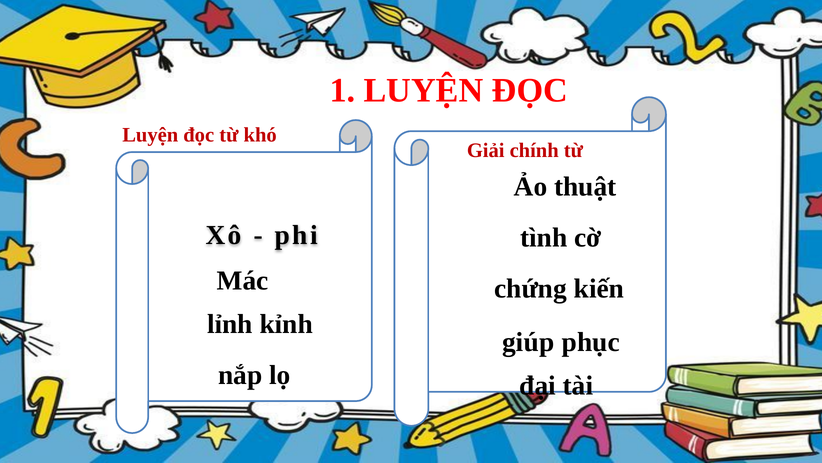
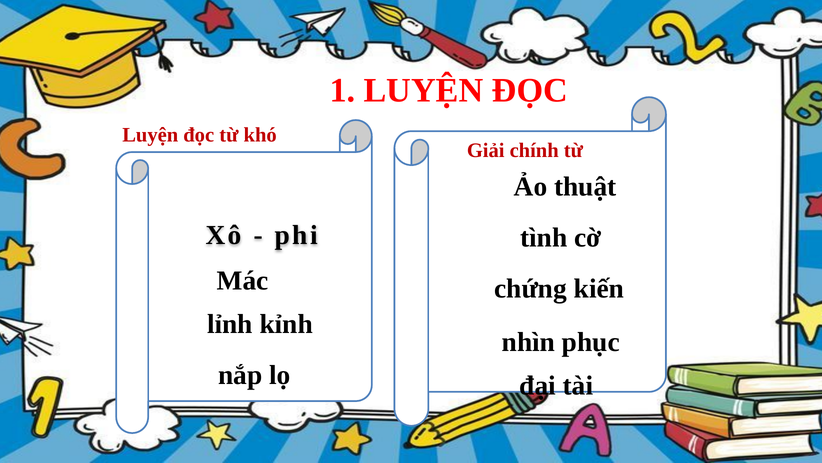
giúp: giúp -> nhìn (528, 342)
